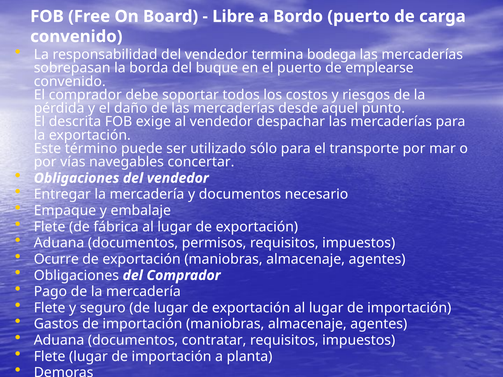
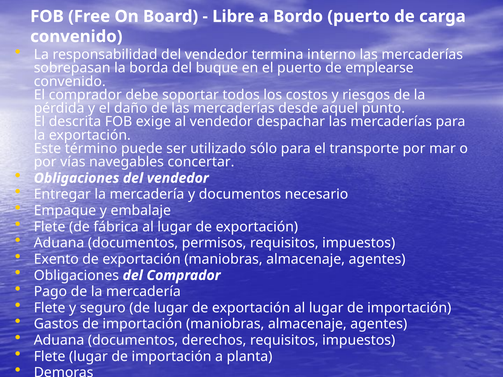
bodega: bodega -> interno (331, 55)
Ocurre: Ocurre -> Exento (56, 259)
contratar: contratar -> derechos (214, 340)
